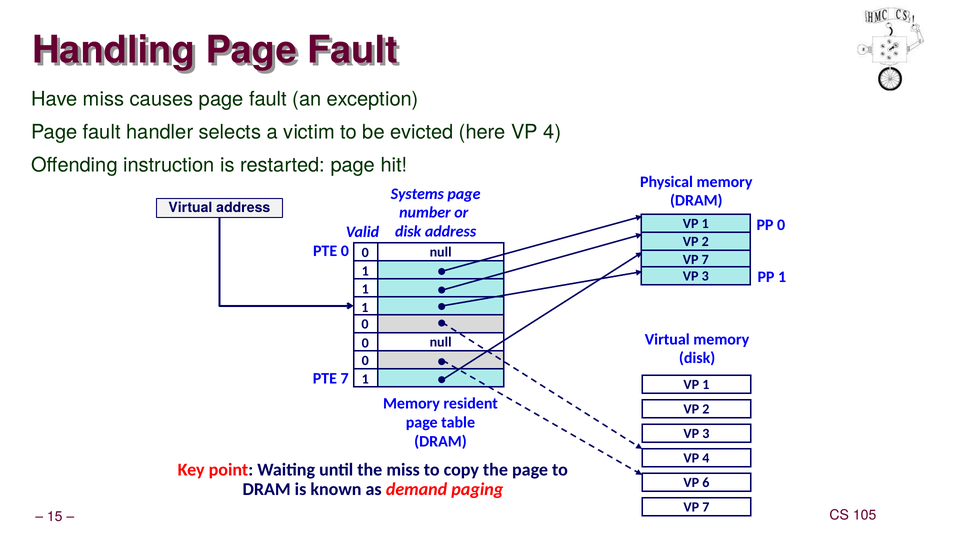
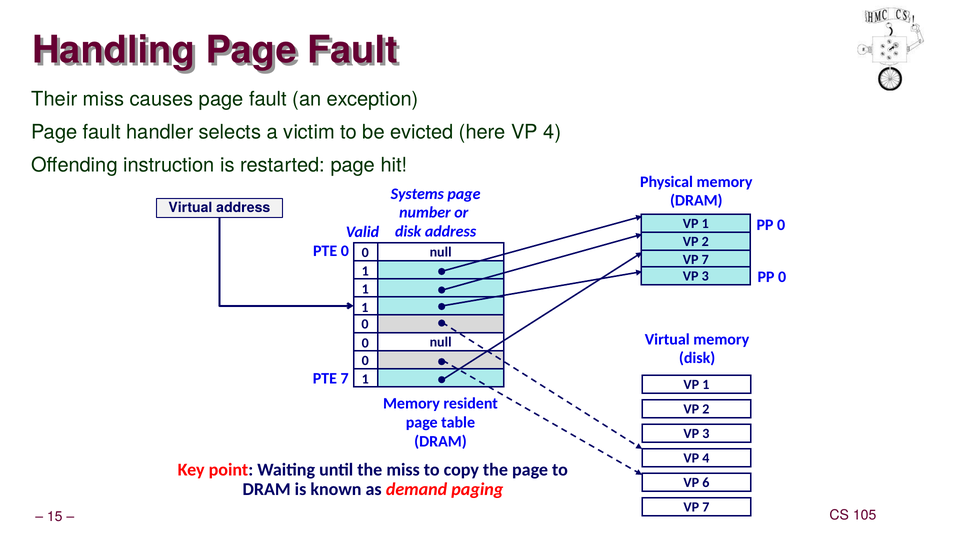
Have: Have -> Their (54, 99)
1: 1 -> 0 (782, 277)
